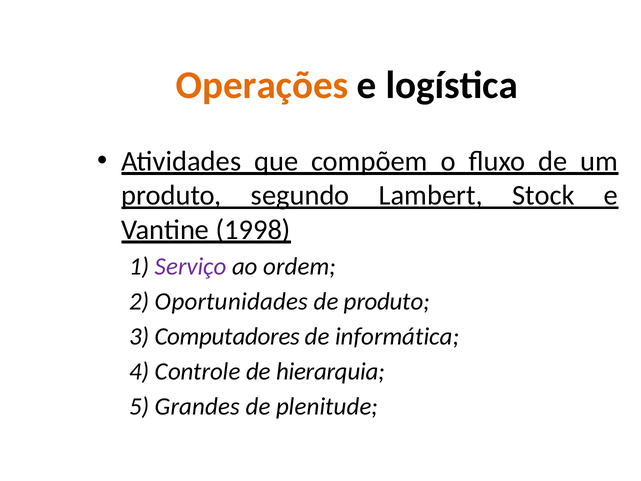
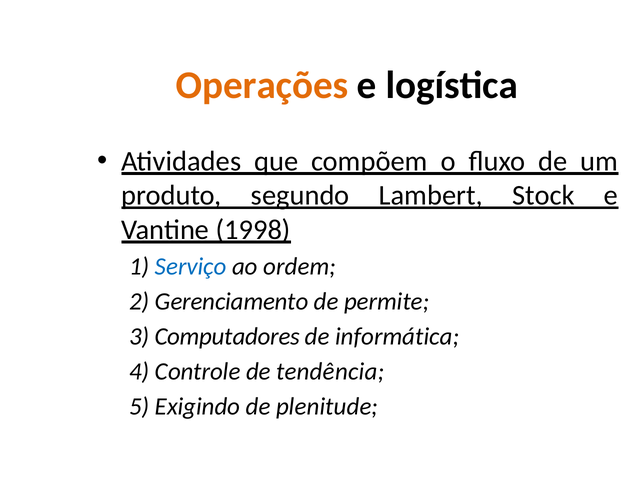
Serviço colour: purple -> blue (191, 266)
Oportunidades: Oportunidades -> Gerenciamento (232, 301)
de produto: produto -> permite (387, 301)
hierarquia: hierarquia -> tendência (330, 371)
Grandes: Grandes -> Exigindo (198, 406)
